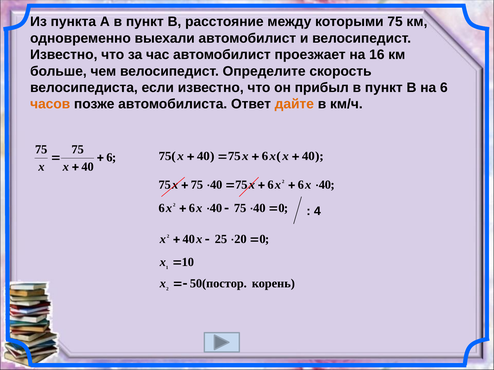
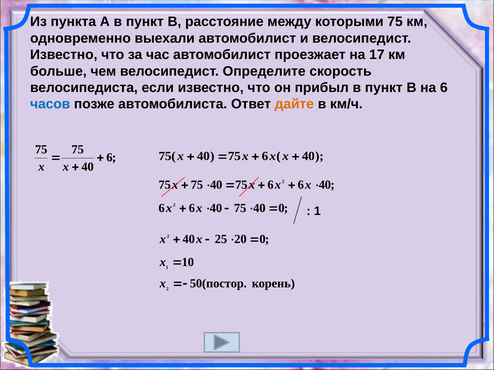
16: 16 -> 17 (377, 55)
часов colour: orange -> blue (50, 104)
4: 4 -> 1 (317, 211)
